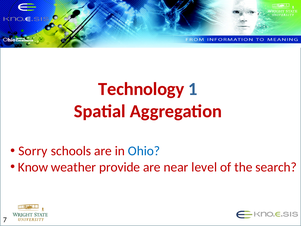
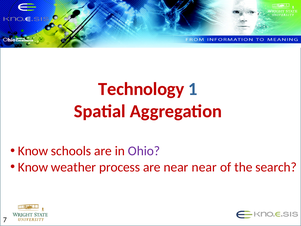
Sorry: Sorry -> Know (33, 151)
Ohio colour: blue -> purple (144, 151)
provide: provide -> process (120, 167)
near level: level -> near (204, 167)
